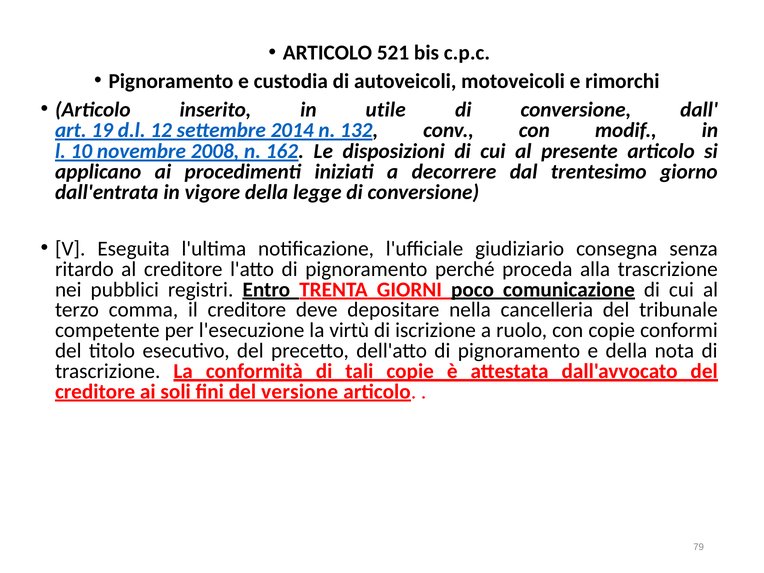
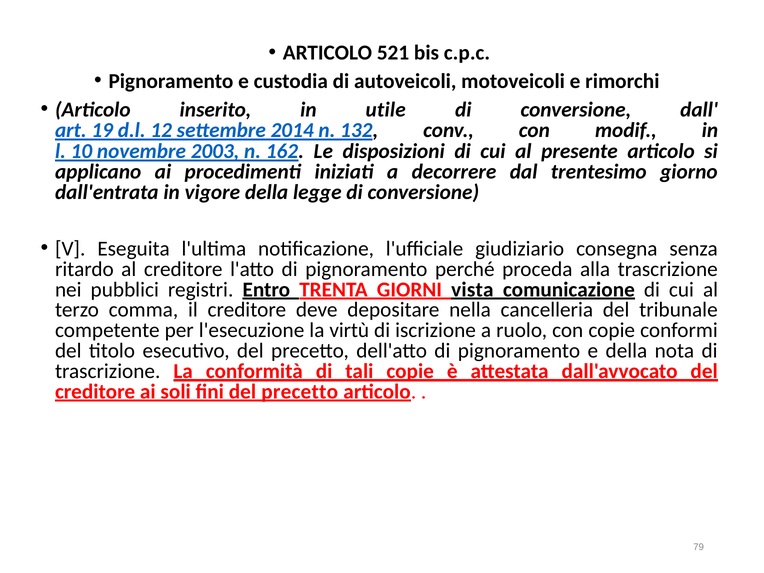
2008: 2008 -> 2003 (215, 151)
poco: poco -> vista (472, 290)
fini del versione: versione -> precetto (300, 392)
